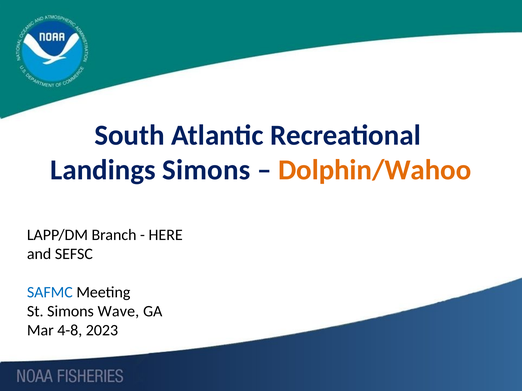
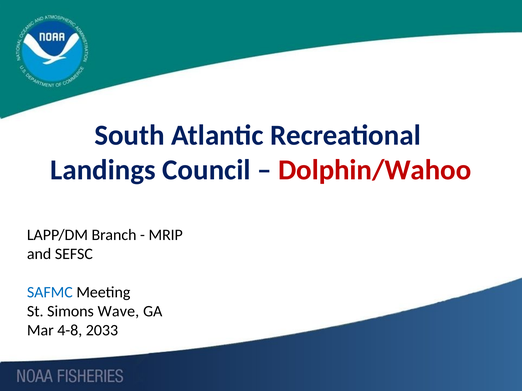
Landings Simons: Simons -> Council (206, 170)
Dolphin/Wahoo colour: orange -> red (375, 170)
HERE: HERE -> MRIP (166, 235)
2023: 2023 -> 2033 (102, 331)
